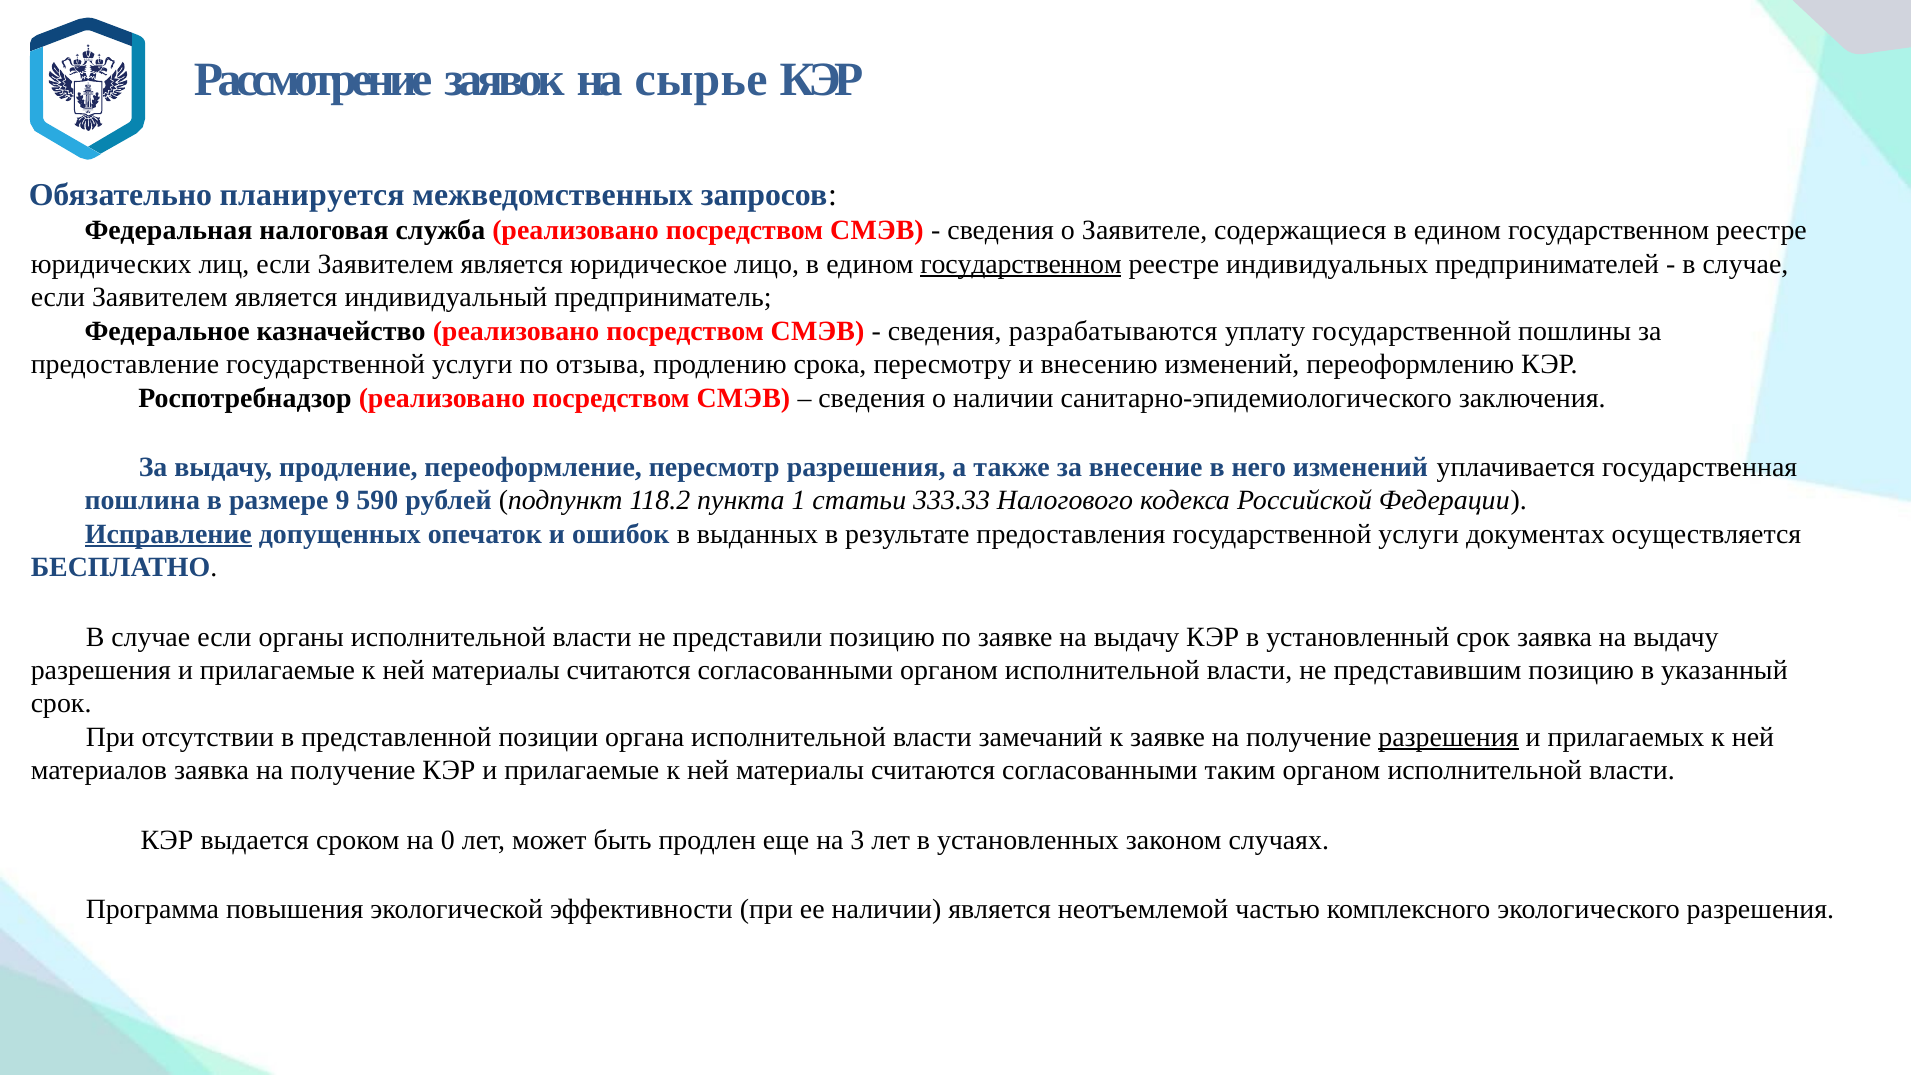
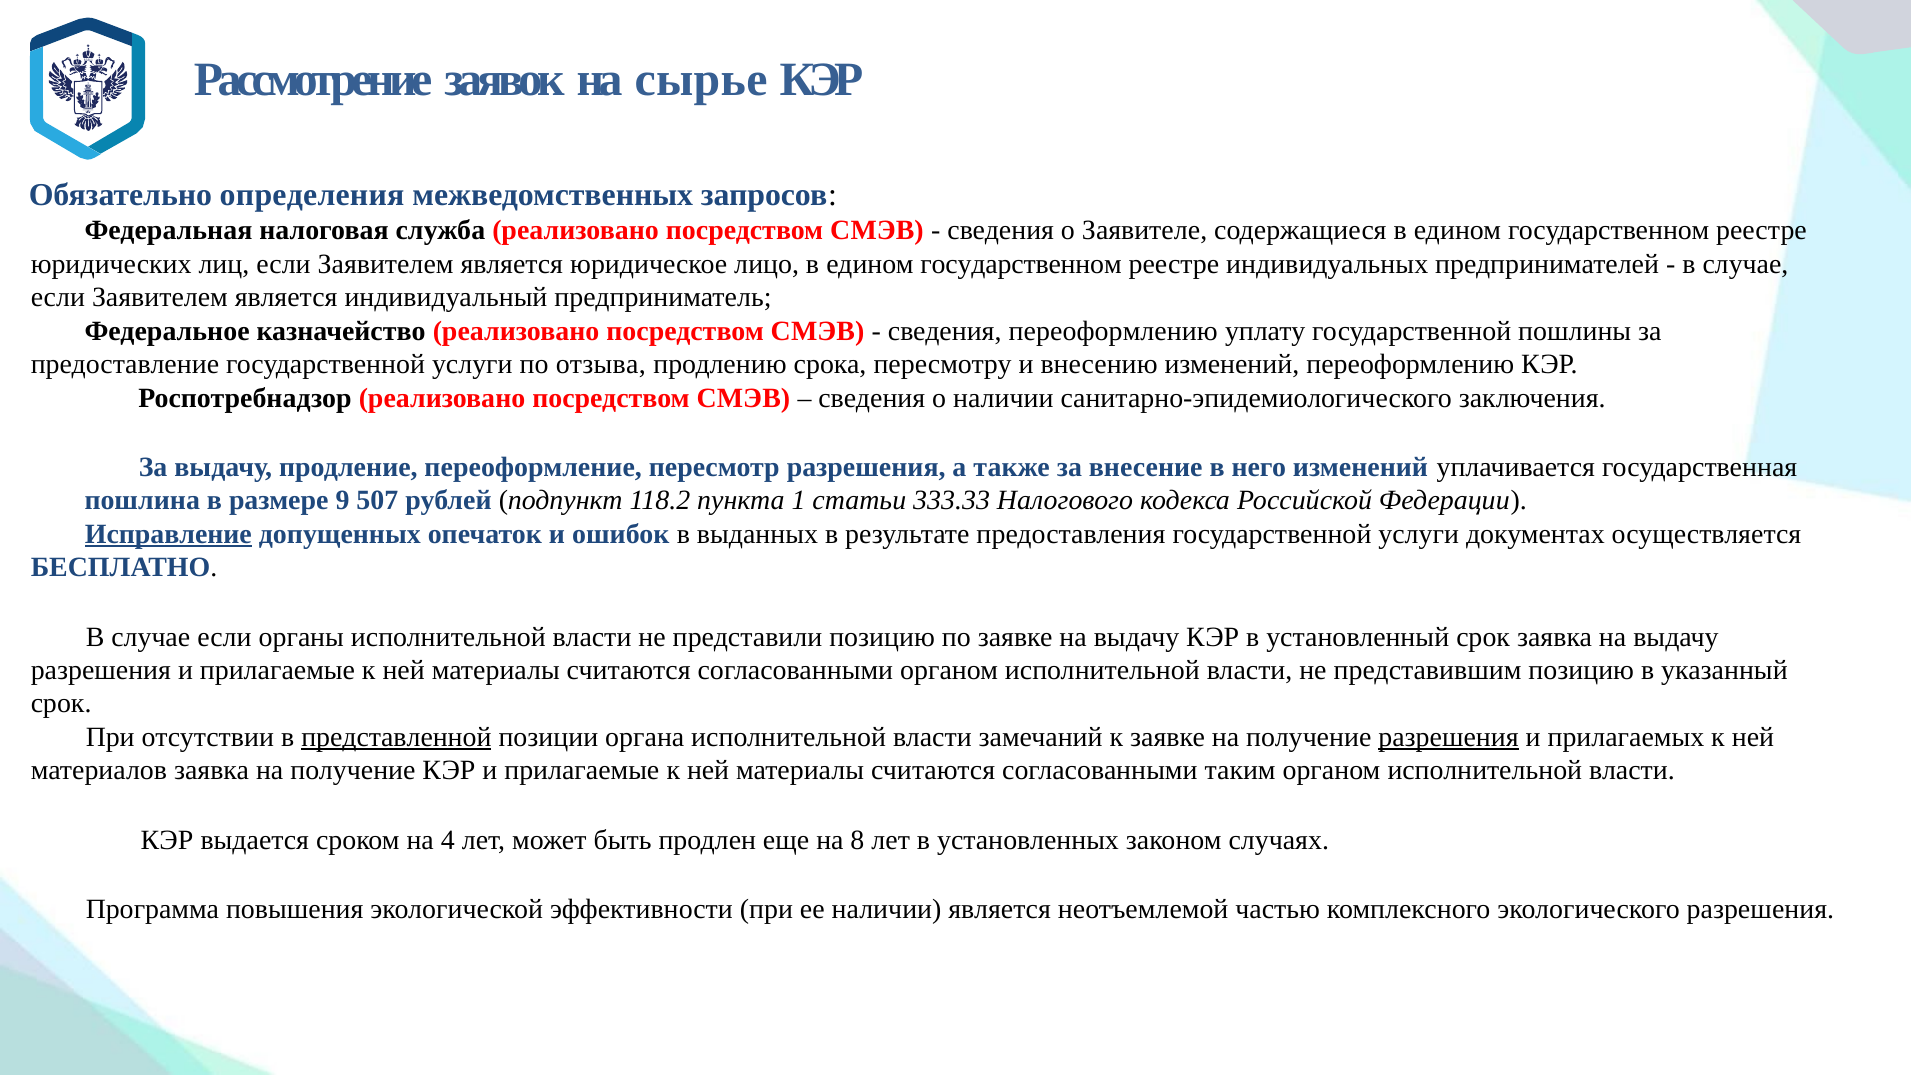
планируется: планируется -> определения (312, 195)
государственном underline: present -> none (1021, 264)
сведения разрабатываются: разрабатываются -> переоформлению (1113, 331)
590: 590 -> 507 (377, 501)
представленной underline: none -> present (396, 737)
0: 0 -> 4 (448, 840)
3: 3 -> 8 (857, 840)
